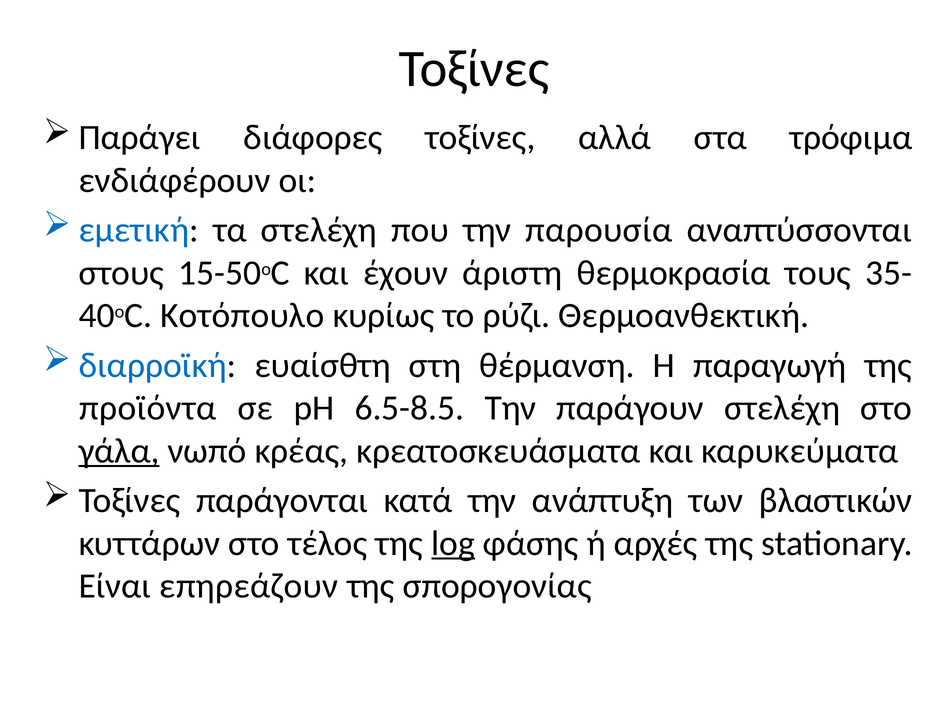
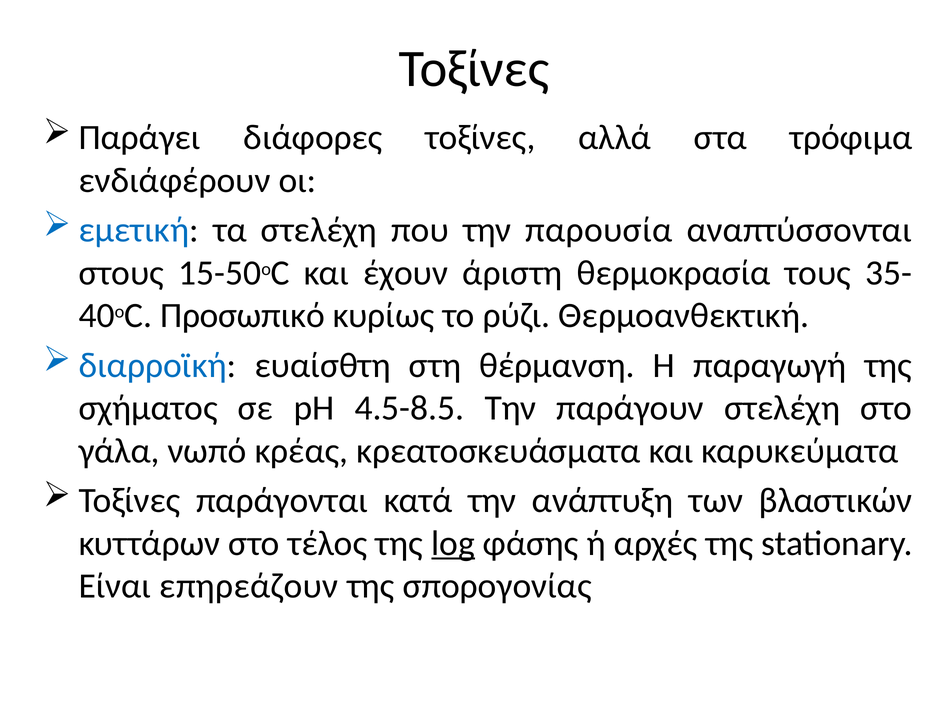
Κοτόπουλο: Κοτόπουλο -> Προσωπικό (242, 316)
προϊόντα: προϊόντα -> σχήματος (148, 408)
6.5-8.5: 6.5-8.5 -> 4.5-8.5 (409, 408)
γάλα underline: present -> none (119, 451)
